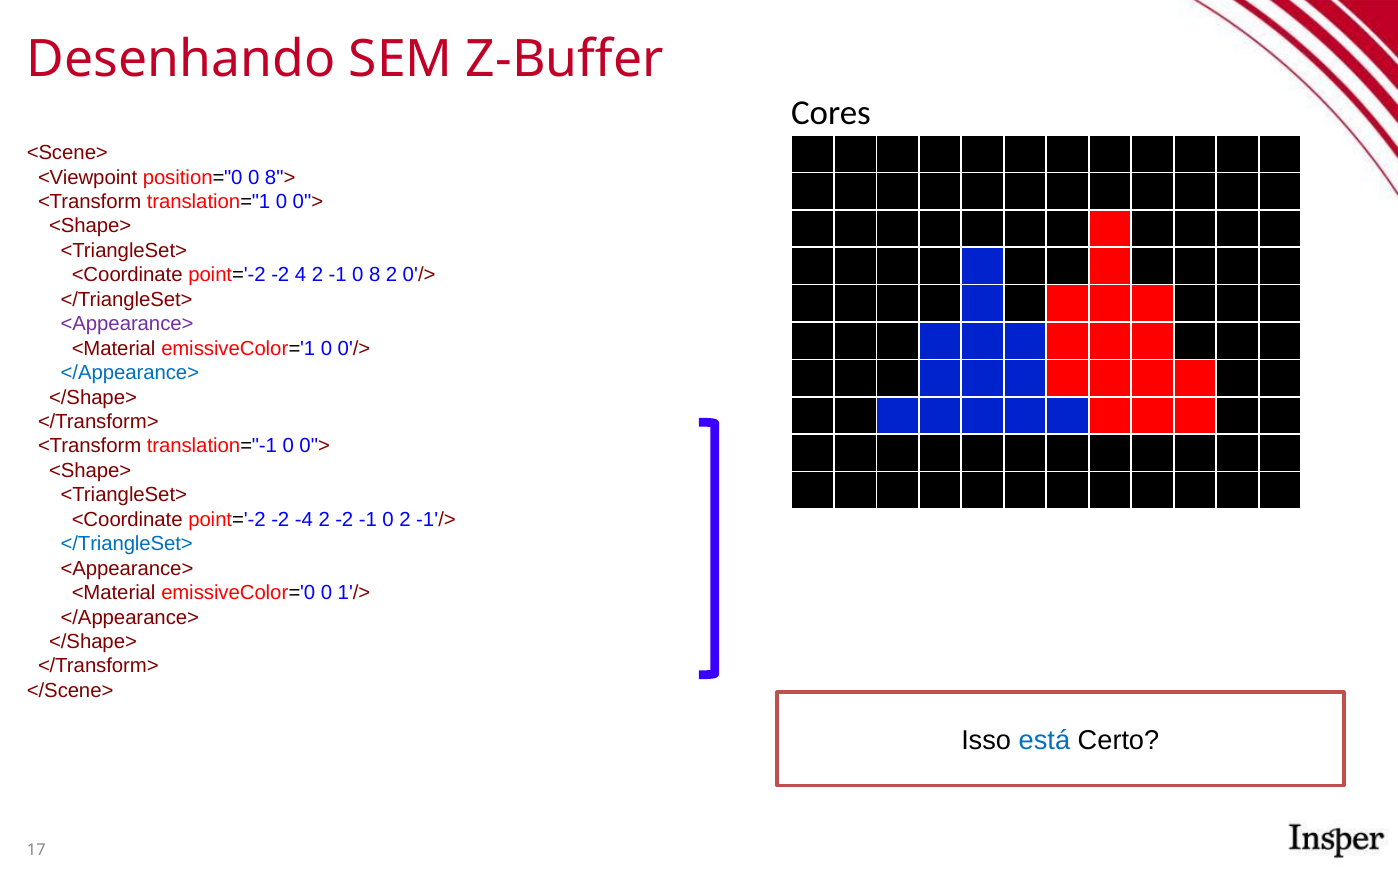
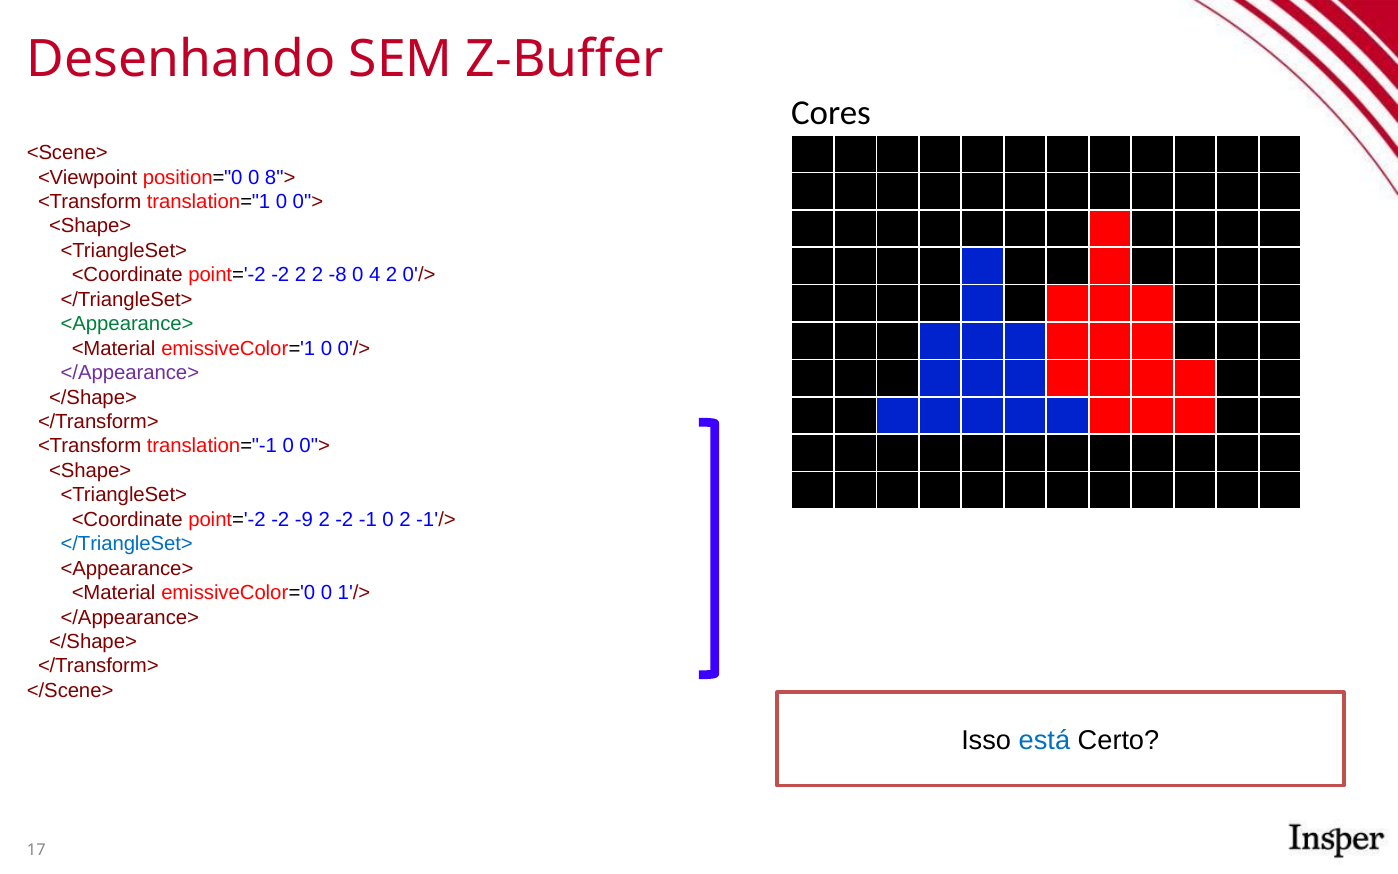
-2 4: 4 -> 2 (300, 275)
2 -1: -1 -> -8 (338, 275)
8: 8 -> 4 (375, 275)
<Appearance> colour: purple -> green (127, 324)
</Appearance> colour: blue -> purple (130, 373)
-4: -4 -> -9 (304, 519)
